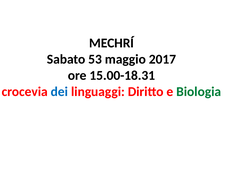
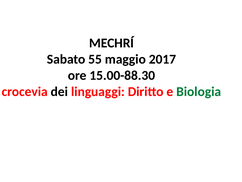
53: 53 -> 55 (95, 59)
15.00-18.31: 15.00-18.31 -> 15.00-88.30 (122, 75)
dei colour: blue -> black (59, 91)
